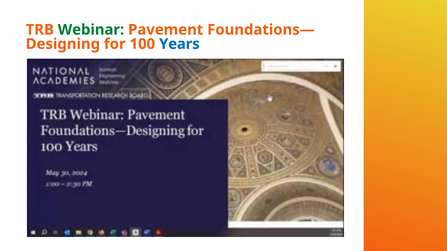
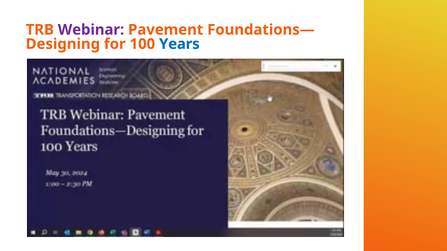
Webinar colour: green -> purple (91, 30)
